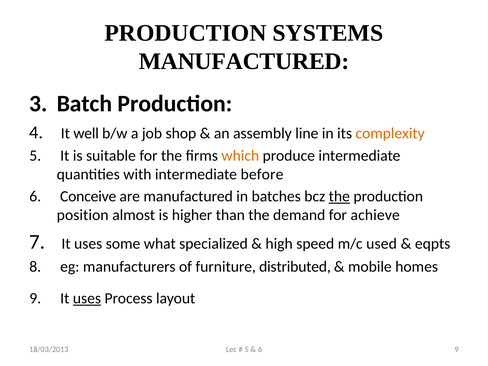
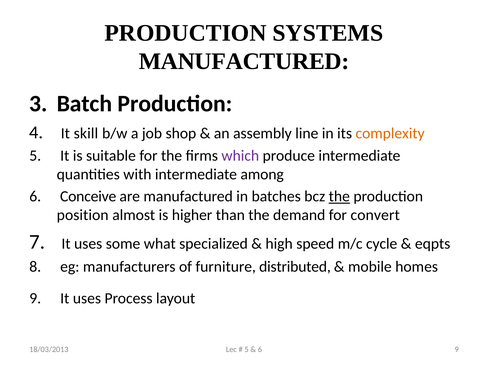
well: well -> skill (86, 133)
which colour: orange -> purple (240, 156)
before: before -> among (262, 174)
achieve: achieve -> convert (375, 215)
used: used -> cycle (382, 244)
uses underline: present -> none (87, 298)
